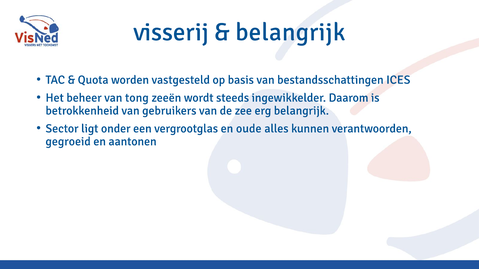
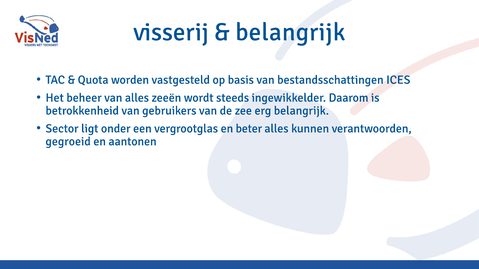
van tong: tong -> alles (137, 98)
oude: oude -> beter (249, 129)
